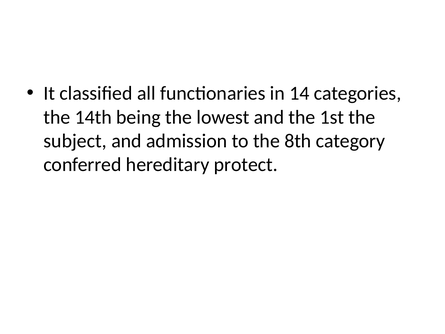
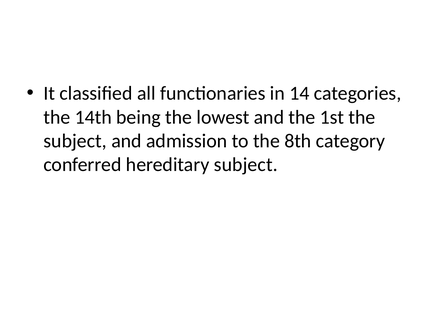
hereditary protect: protect -> subject (246, 165)
